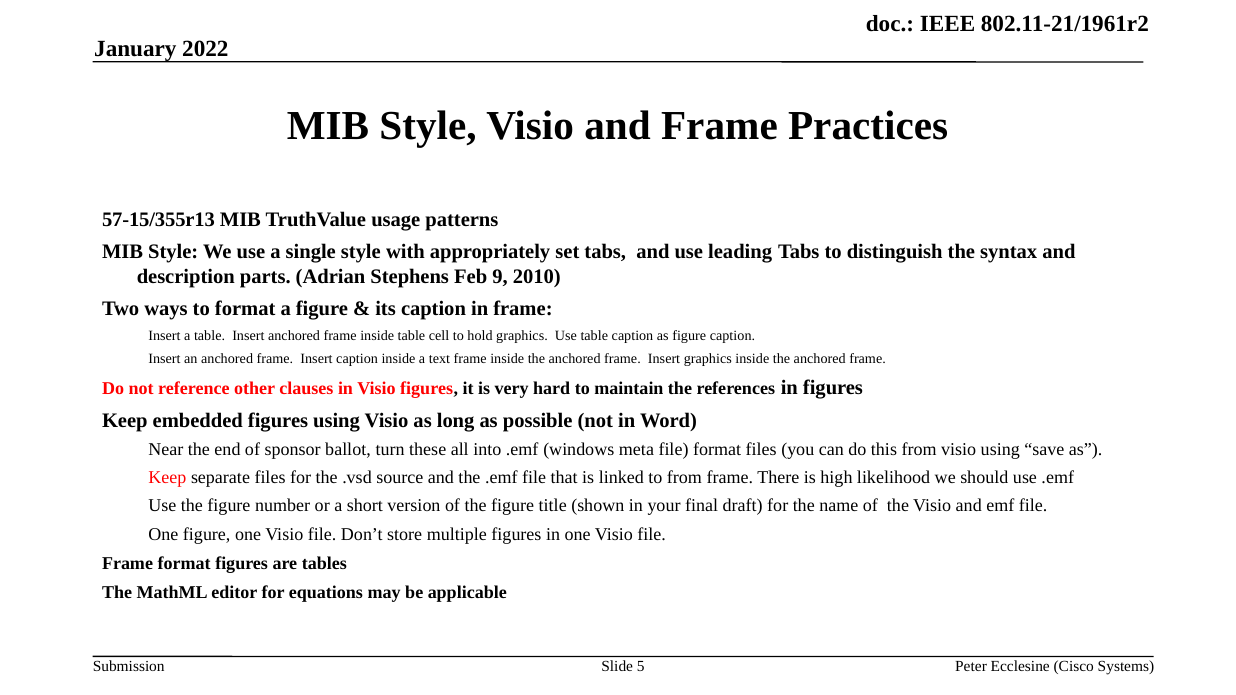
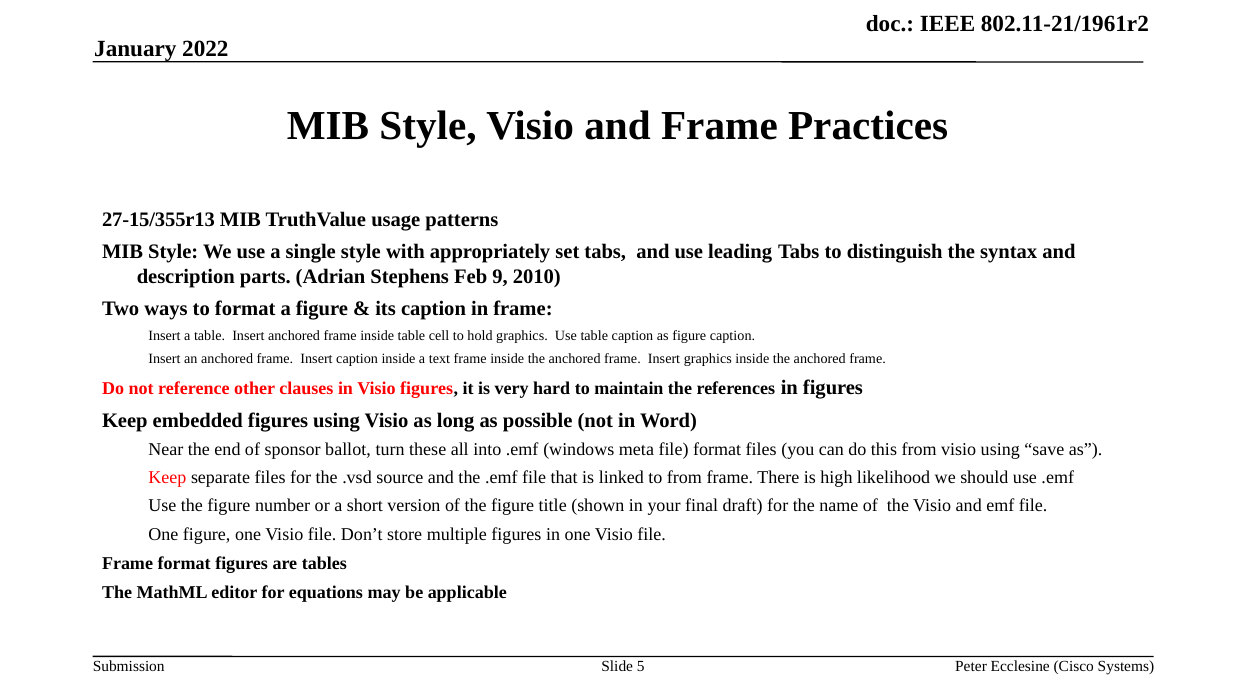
57-15/355r13: 57-15/355r13 -> 27-15/355r13 (158, 219)
